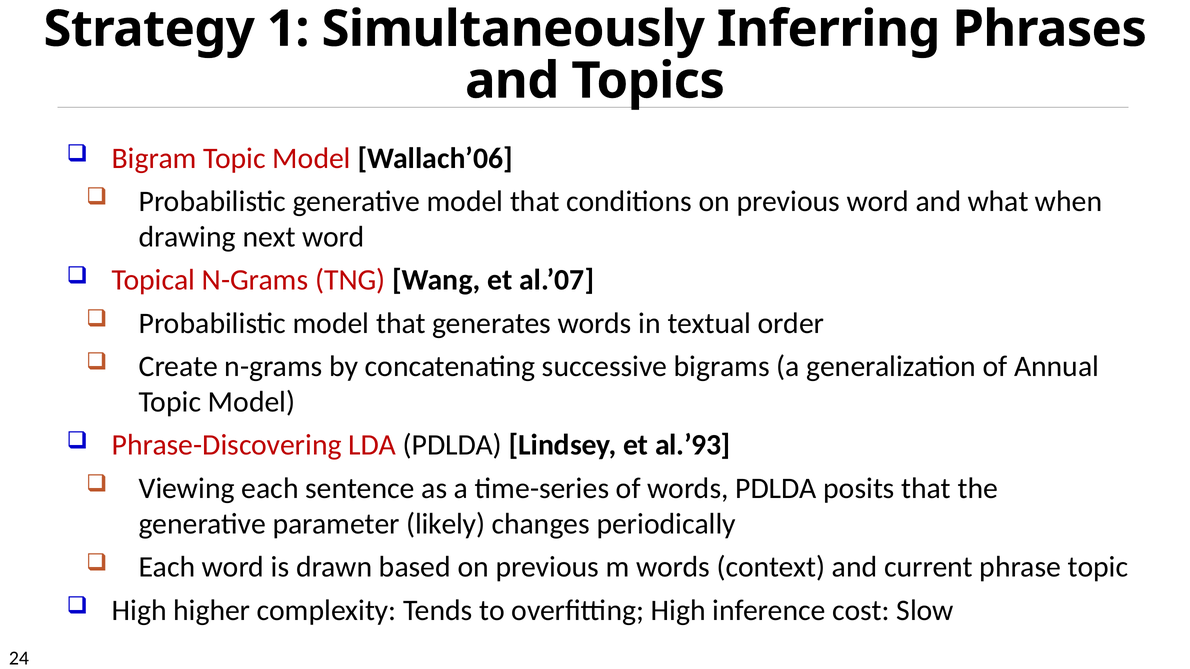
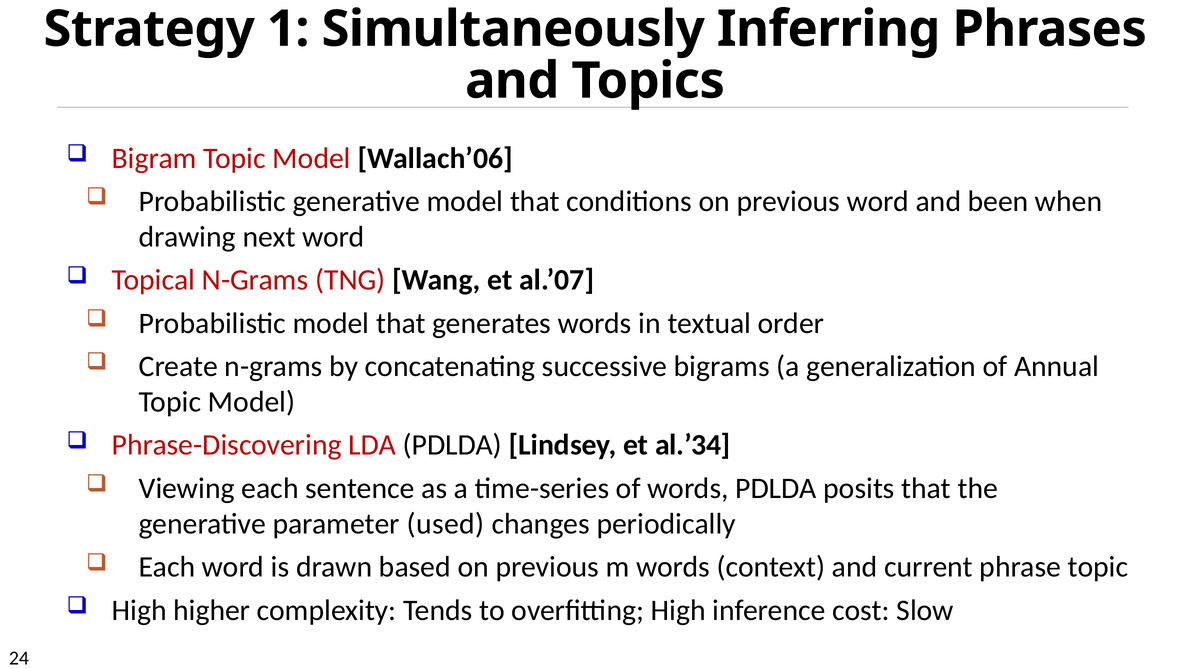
what: what -> been (998, 201)
al.’93: al.’93 -> al.’34 (693, 445)
likely: likely -> used (446, 524)
